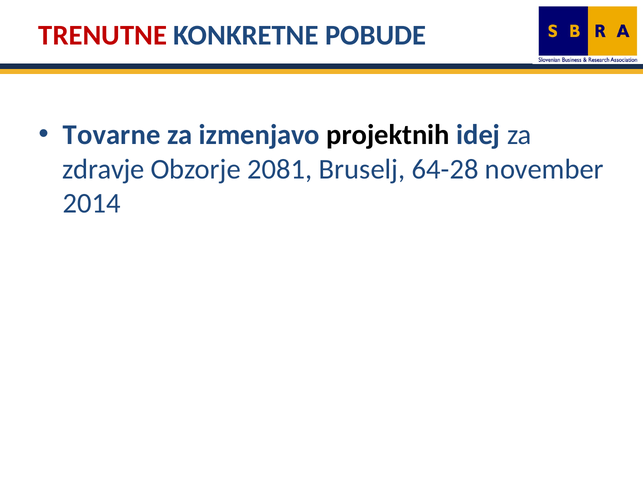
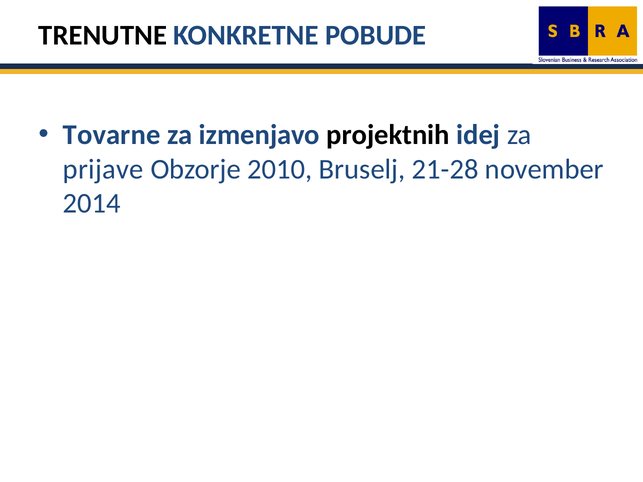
TRENUTNE colour: red -> black (103, 35)
zdravje: zdravje -> prijave (103, 169)
2081: 2081 -> 2010 (280, 169)
64-28: 64-28 -> 21-28 (445, 169)
